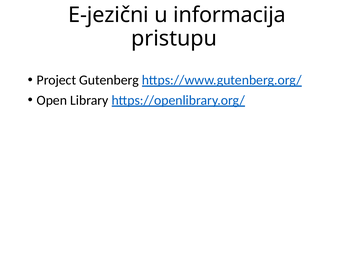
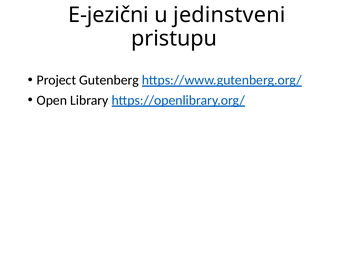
informacija: informacija -> jedinstveni (229, 15)
